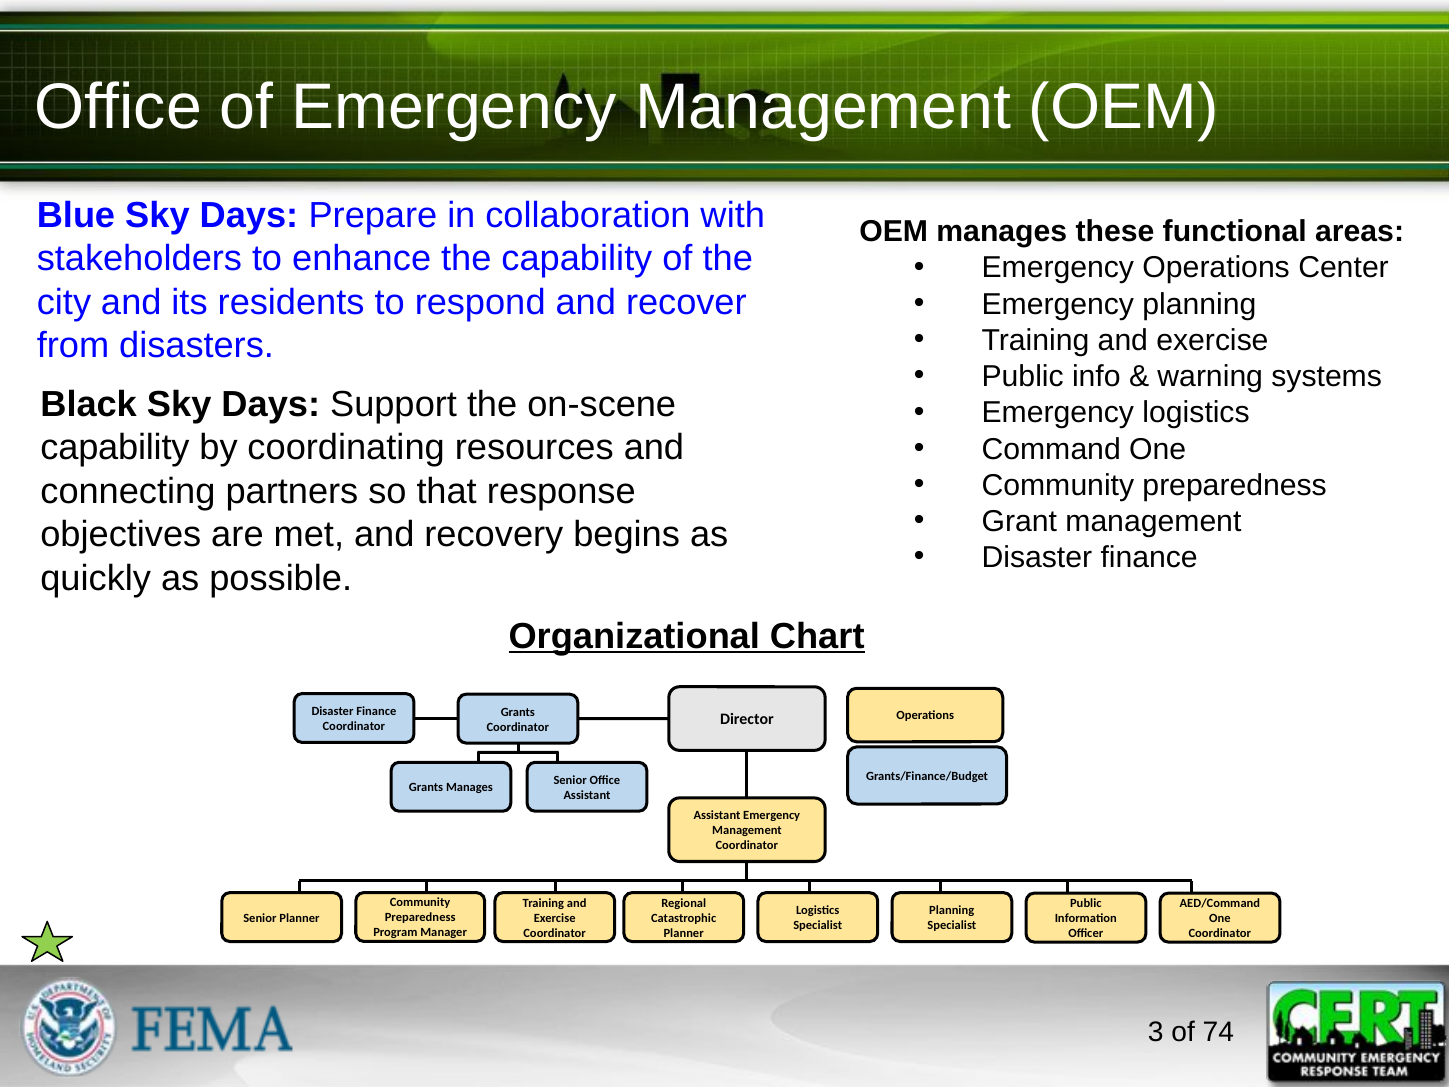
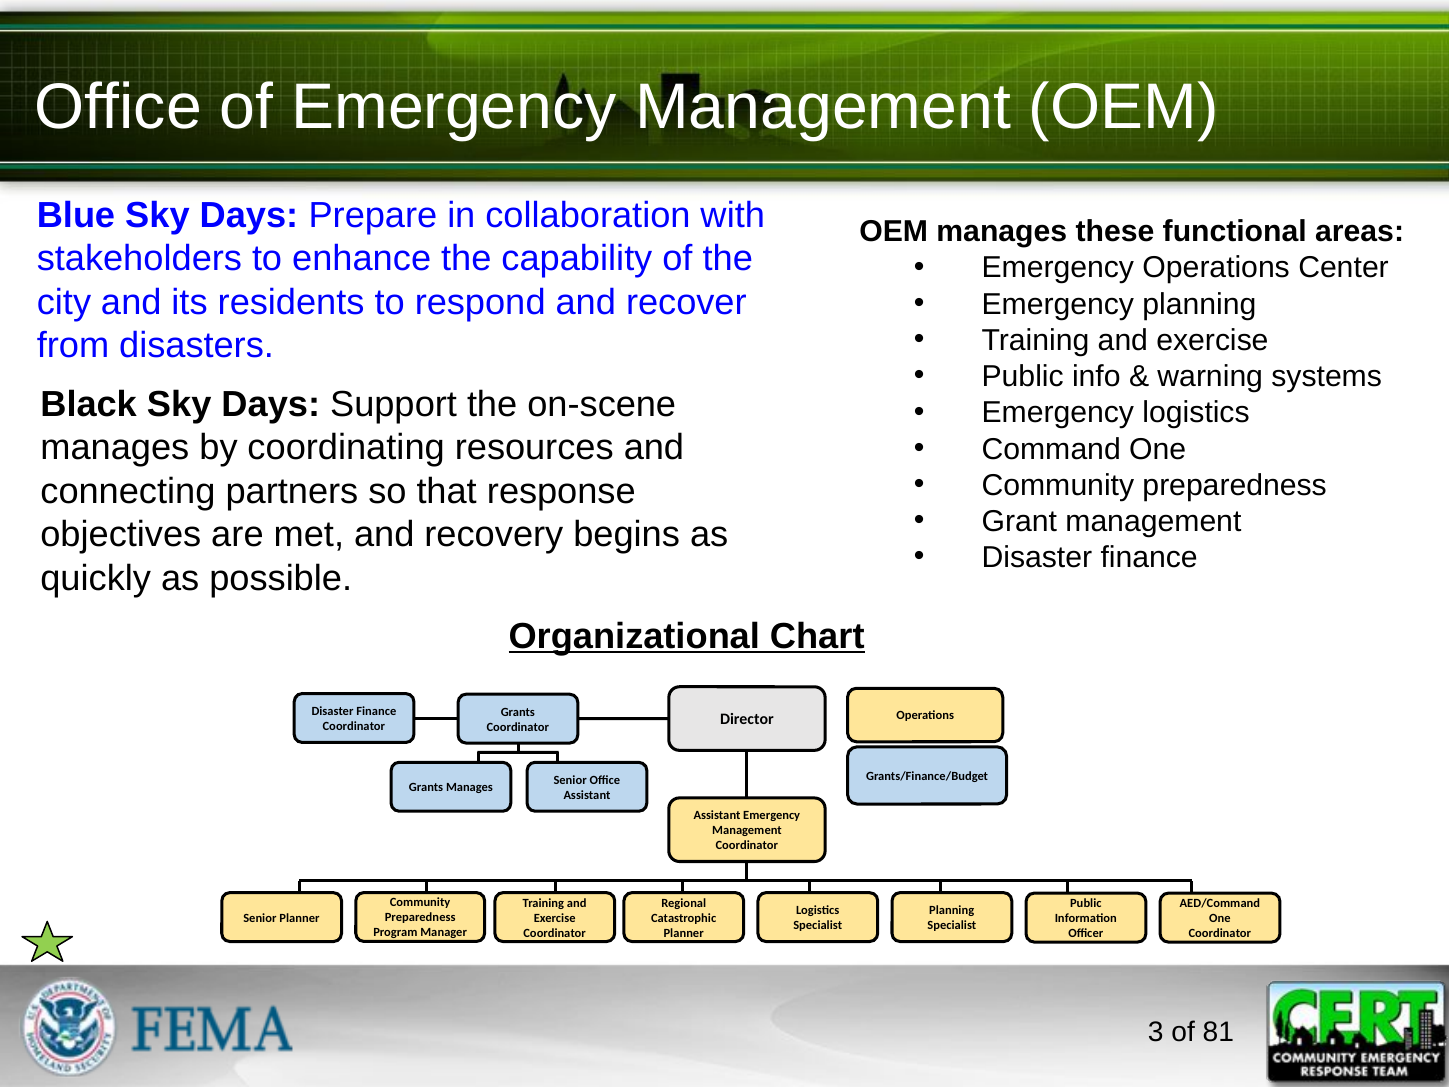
capability: capability -> manages (115, 448)
74: 74 -> 81 (1218, 1032)
